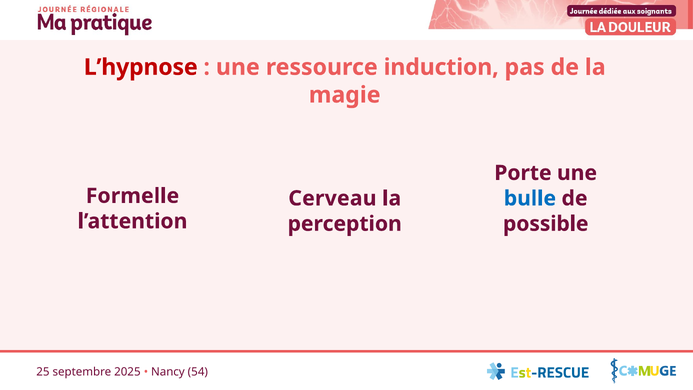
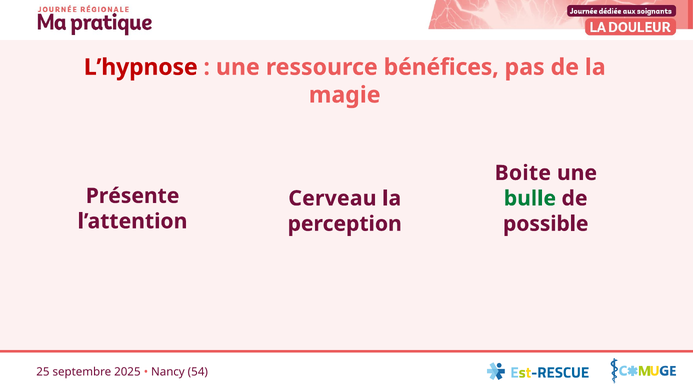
induction: induction -> bénéfices (441, 67)
Porte: Porte -> Boite (523, 173)
Formelle: Formelle -> Présente (133, 196)
bulle colour: blue -> green (530, 198)
